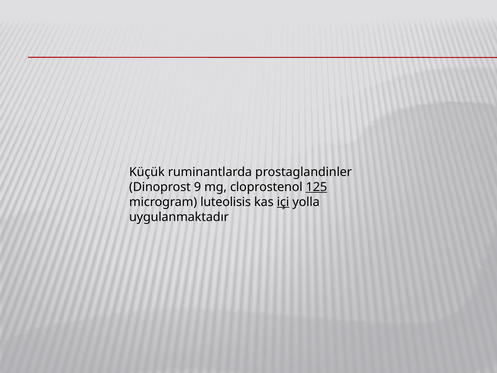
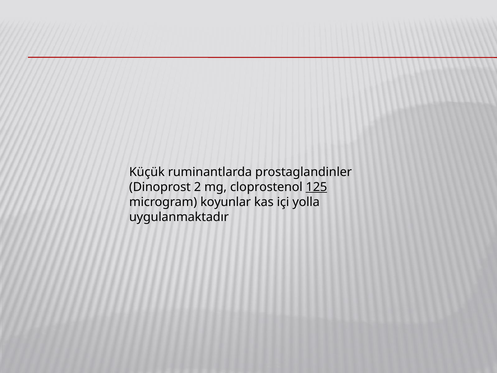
9: 9 -> 2 (197, 187)
luteolisis: luteolisis -> koyunlar (226, 202)
içi underline: present -> none (283, 202)
